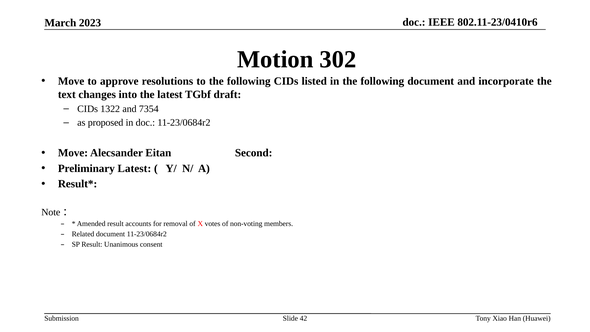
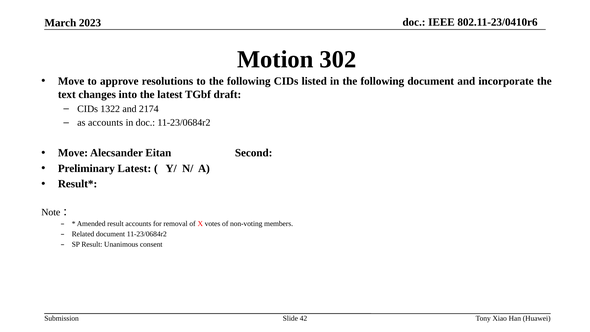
7354: 7354 -> 2174 (149, 109)
as proposed: proposed -> accounts (106, 123)
